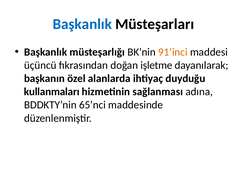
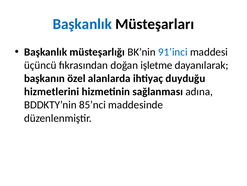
91’inci colour: orange -> blue (173, 52)
kullanmaları: kullanmaları -> hizmetlerini (52, 91)
65’nci: 65’nci -> 85’nci (92, 105)
